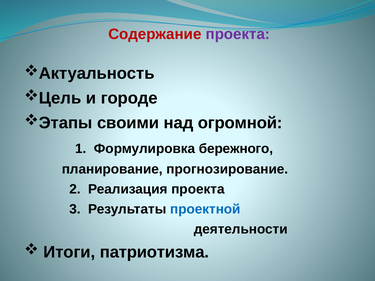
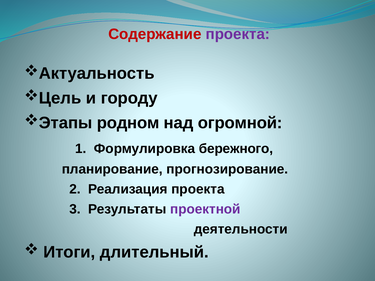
городе: городе -> городу (129, 98)
своими: своими -> родном (128, 123)
проектной colour: blue -> purple (205, 209)
патриотизма: патриотизма -> длительный (154, 252)
